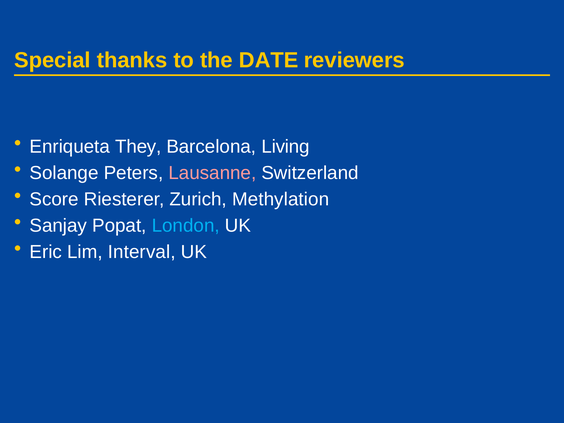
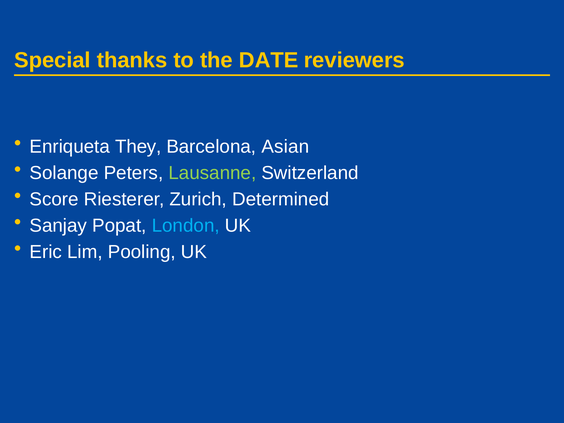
Living: Living -> Asian (285, 147)
Lausanne colour: pink -> light green (212, 173)
Methylation: Methylation -> Determined (281, 199)
Interval: Interval -> Pooling (142, 252)
